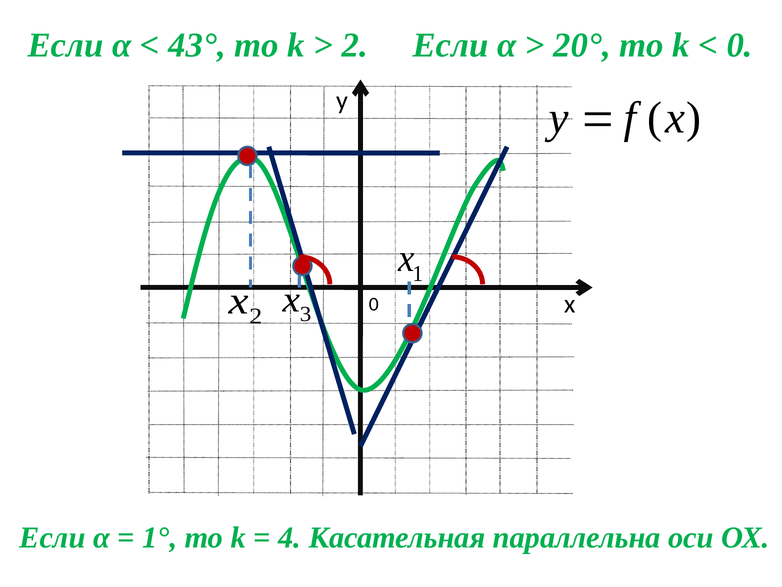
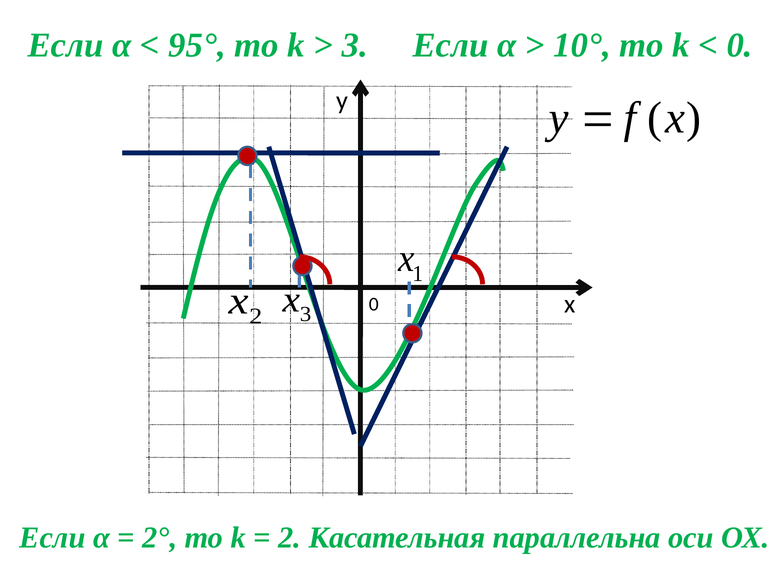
43°: 43° -> 95° (197, 45)
2: 2 -> 3 (355, 45)
20°: 20° -> 10° (582, 45)
1°: 1° -> 2° (160, 537)
4: 4 -> 2 (290, 537)
